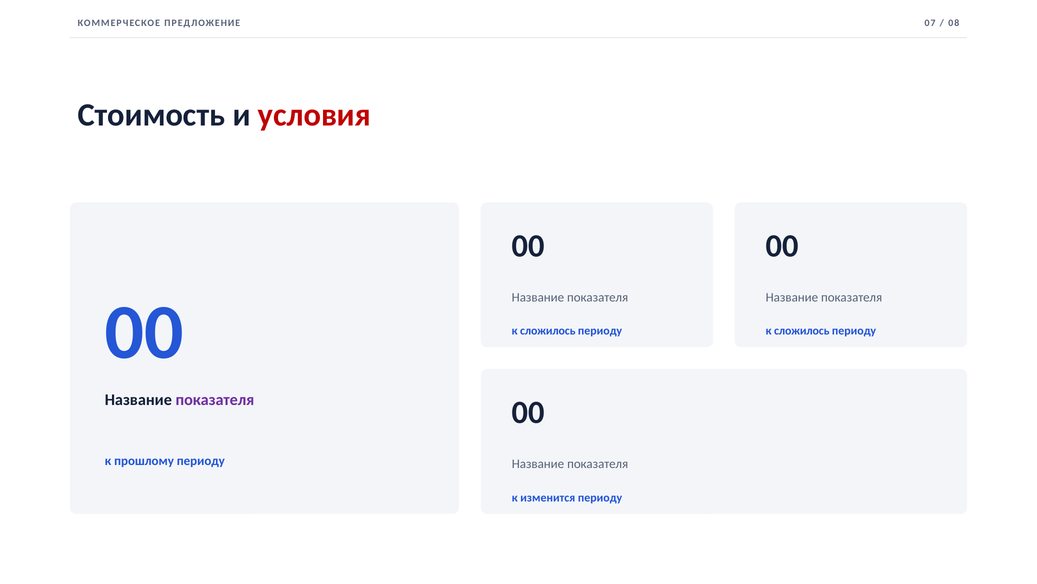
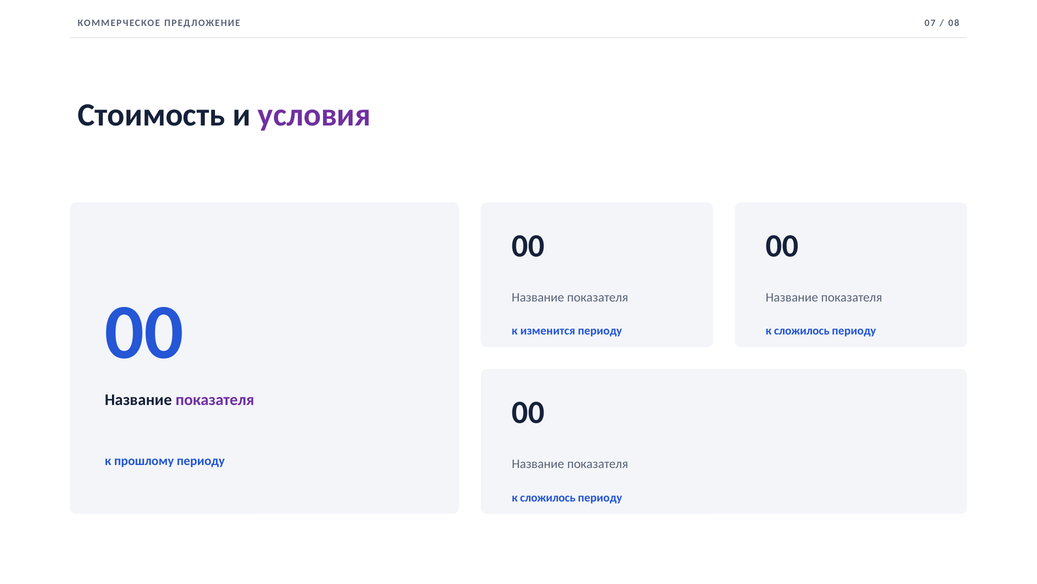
условия colour: red -> purple (314, 115)
сложилось: сложилось -> изменится (548, 331)
изменится: изменится -> сложилось (548, 497)
